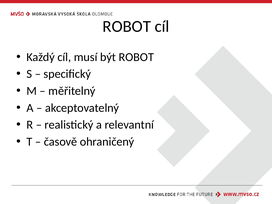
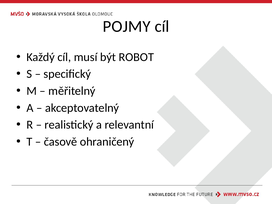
ROBOT: ROBOT -> POJMY (127, 26)
